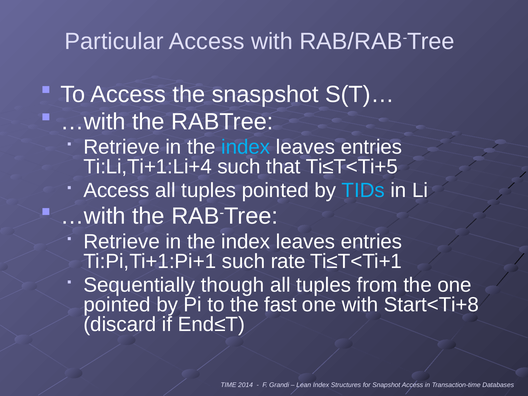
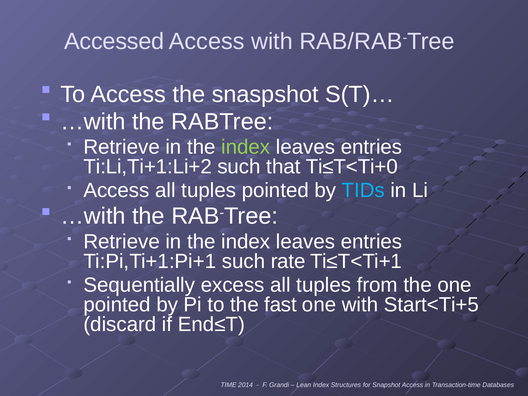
Particular: Particular -> Accessed (114, 41)
index colour: light blue -> light green (246, 147)
Ti:Li,Ti+1:Li+4: Ti:Li,Ti+1:Li+4 -> Ti:Li,Ti+1:Li+2 (148, 167)
Ti≤T<Ti+5: Ti≤T<Ti+5 -> Ti≤T<Ti+0 (352, 167)
though: though -> excess (233, 285)
Start<Ti+8: Start<Ti+8 -> Start<Ti+5 (431, 305)
